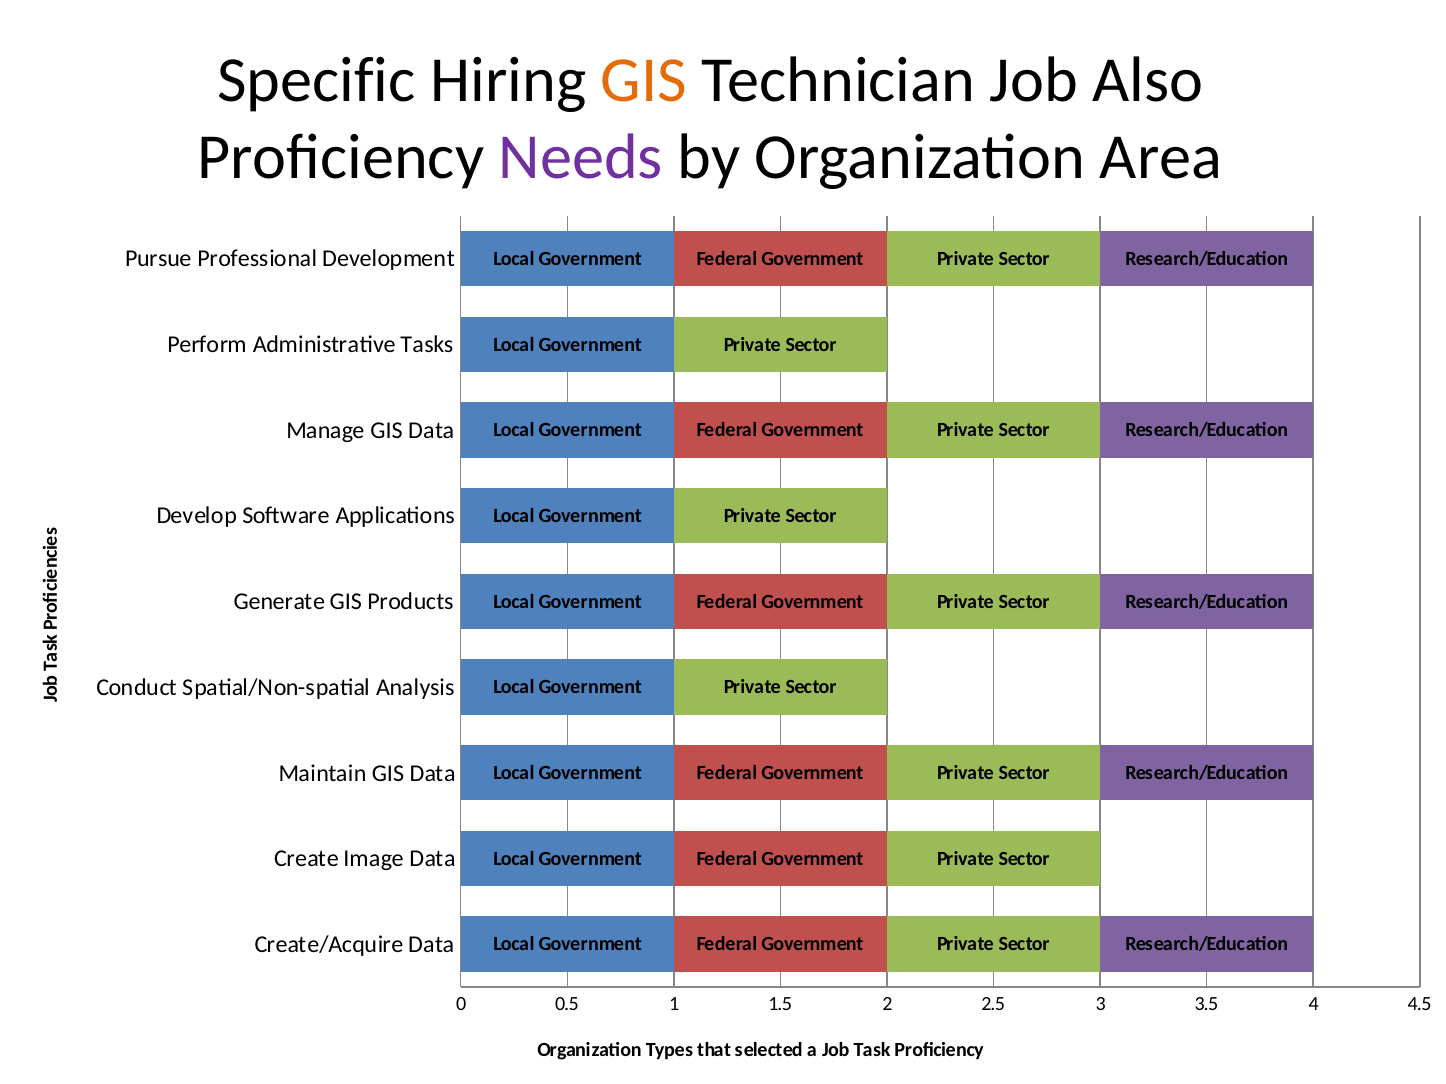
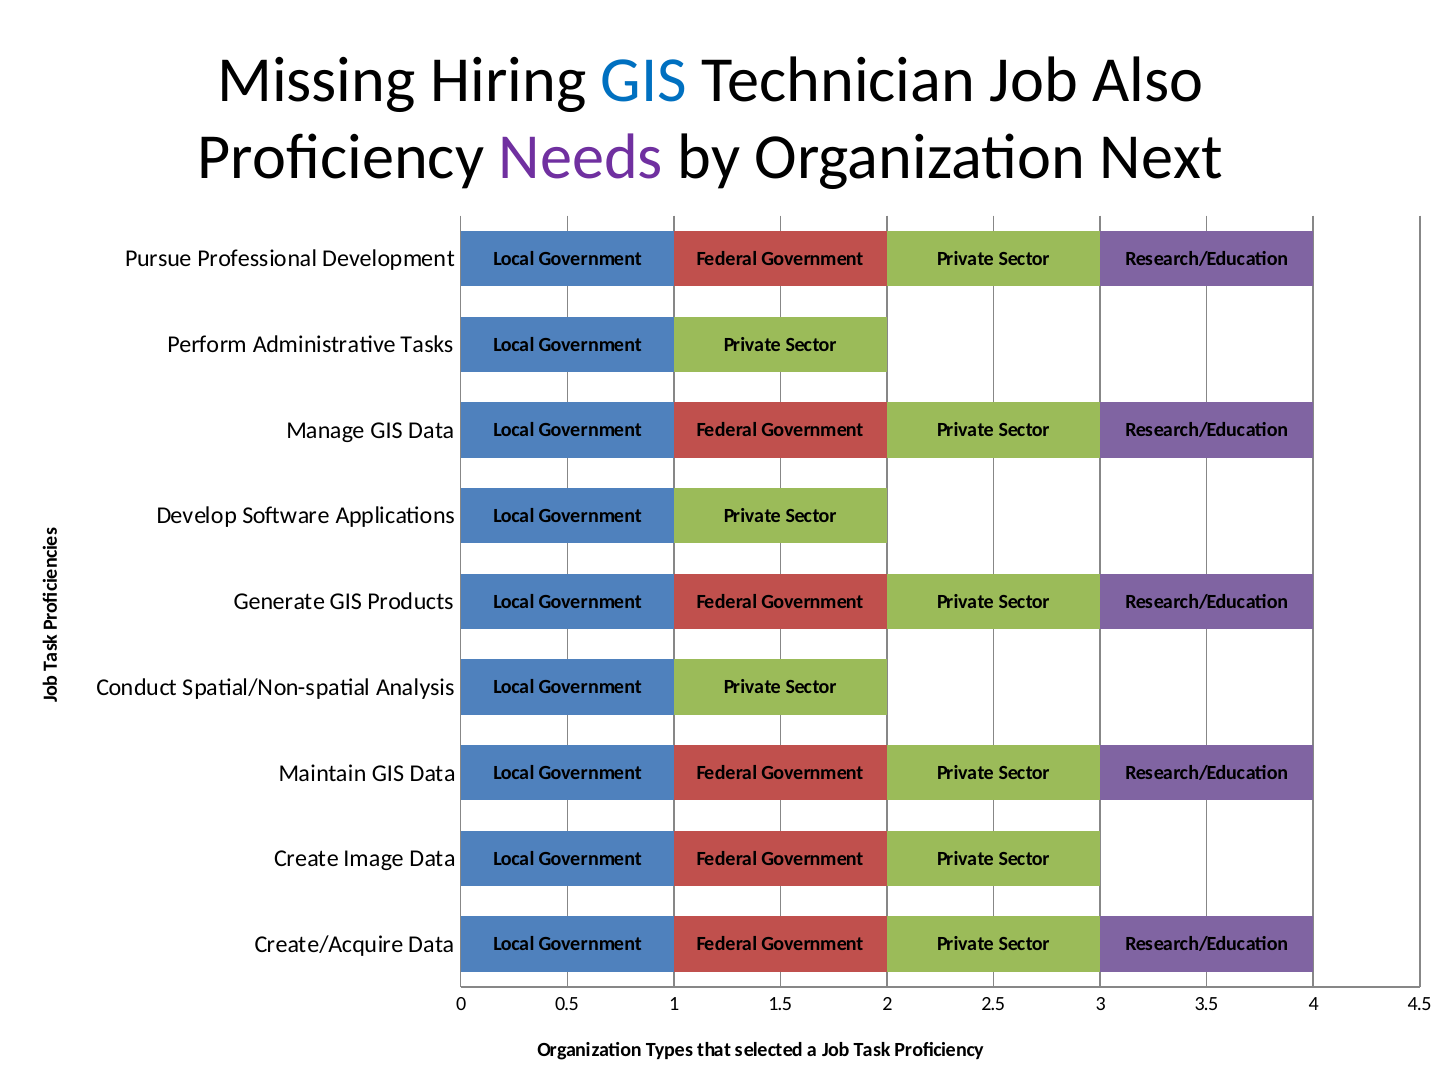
Specific: Specific -> Missing (316, 80)
GIS colour: orange -> blue (644, 80)
Area: Area -> Next (1161, 158)
